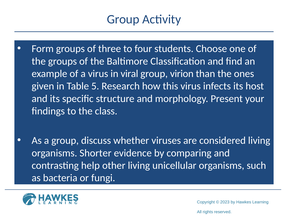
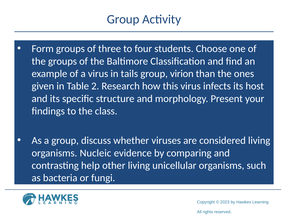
viral: viral -> tails (129, 74)
5: 5 -> 2 (95, 86)
Shorter: Shorter -> Nucleic (95, 153)
